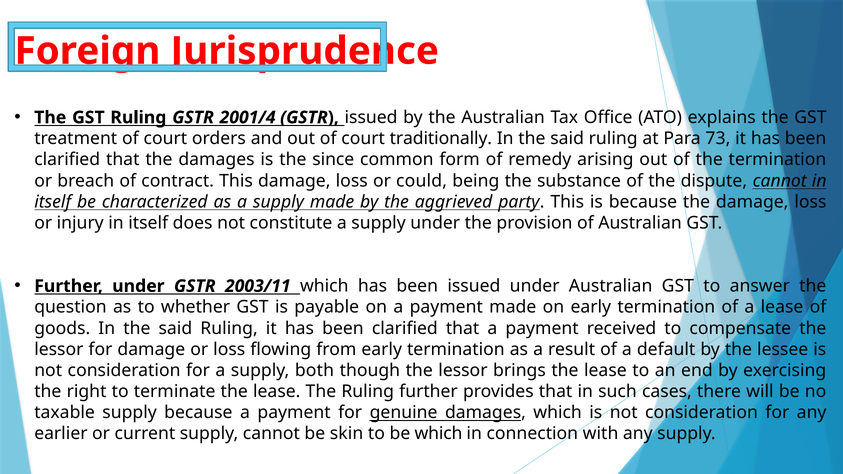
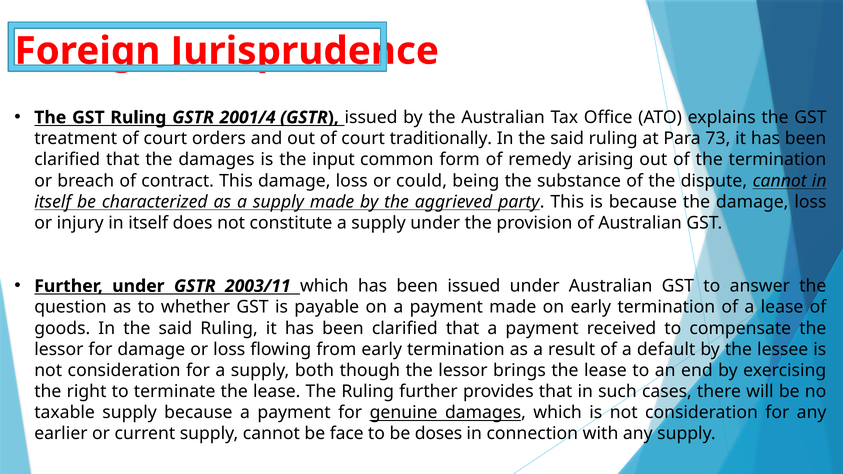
since: since -> input (333, 160)
skin: skin -> face (347, 434)
be which: which -> doses (439, 434)
